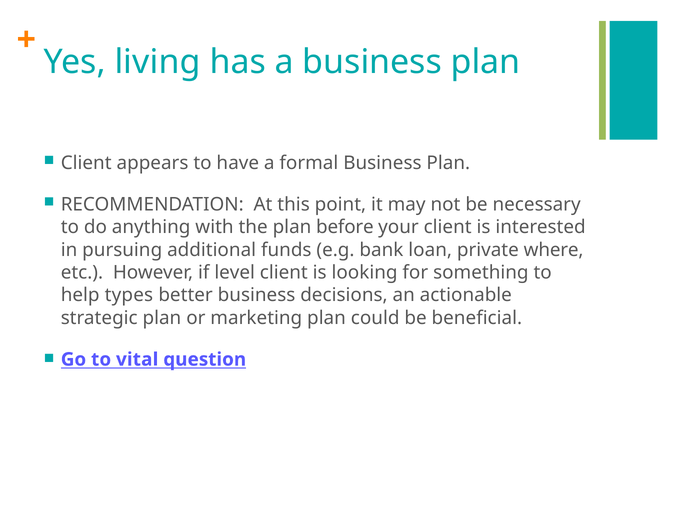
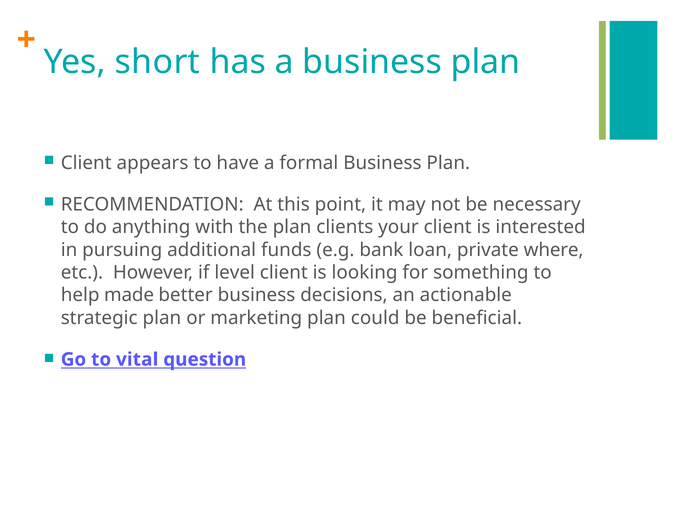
living: living -> short (157, 62)
before: before -> clients (345, 227)
types: types -> made (129, 295)
